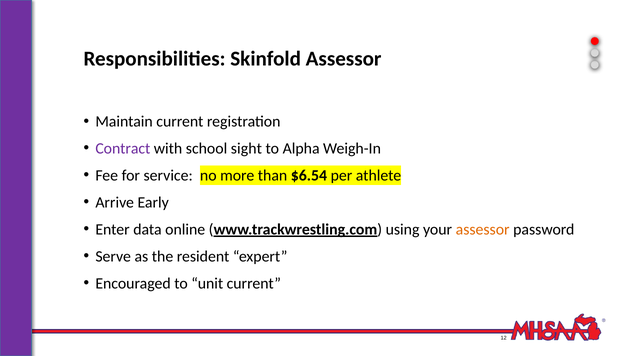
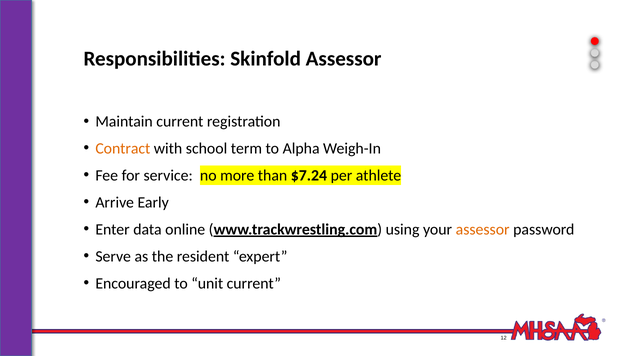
Contract colour: purple -> orange (123, 148)
sight: sight -> term (246, 148)
$6.54: $6.54 -> $7.24 (309, 175)
